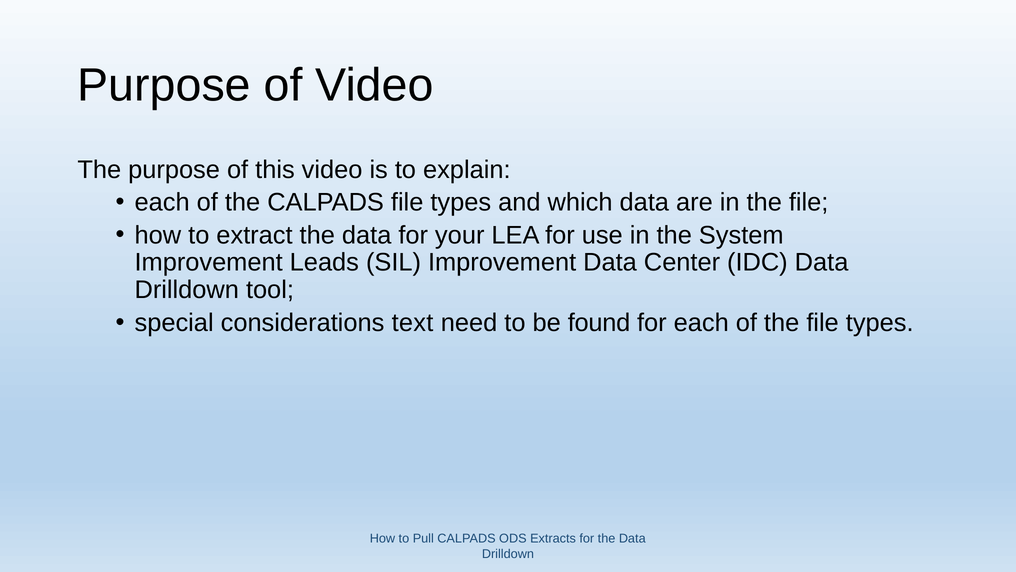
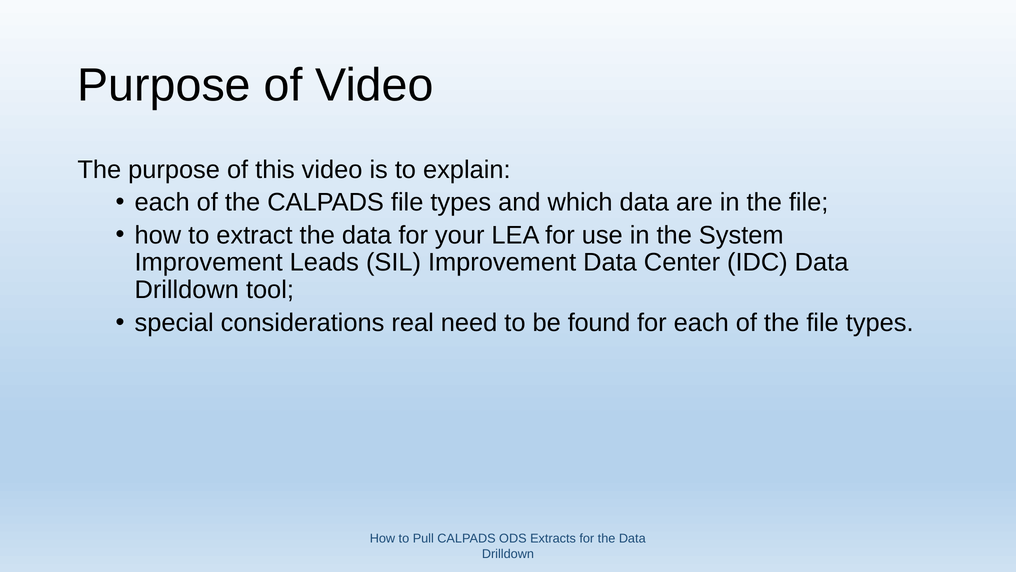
text: text -> real (413, 322)
